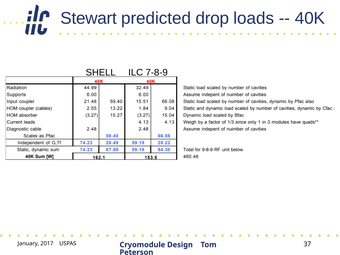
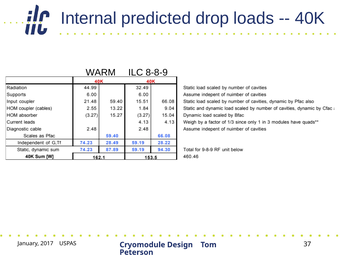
Stewart: Stewart -> Internal (89, 18)
SHELL: SHELL -> WARM (101, 73)
7-8-9: 7-8-9 -> 8-8-9 (157, 73)
